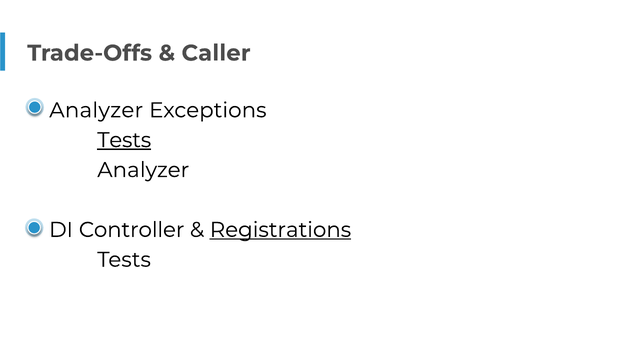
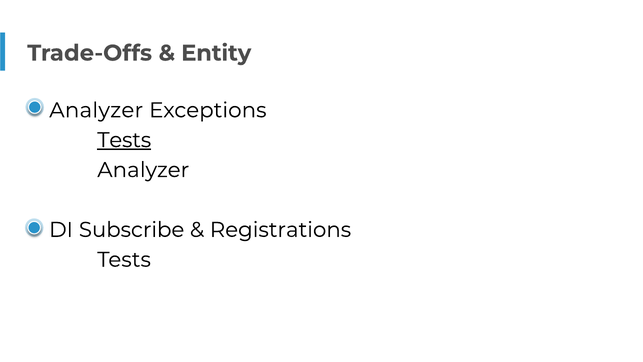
Caller: Caller -> Entity (216, 53)
Controller: Controller -> Subscribe (132, 230)
Registrations underline: present -> none (280, 230)
